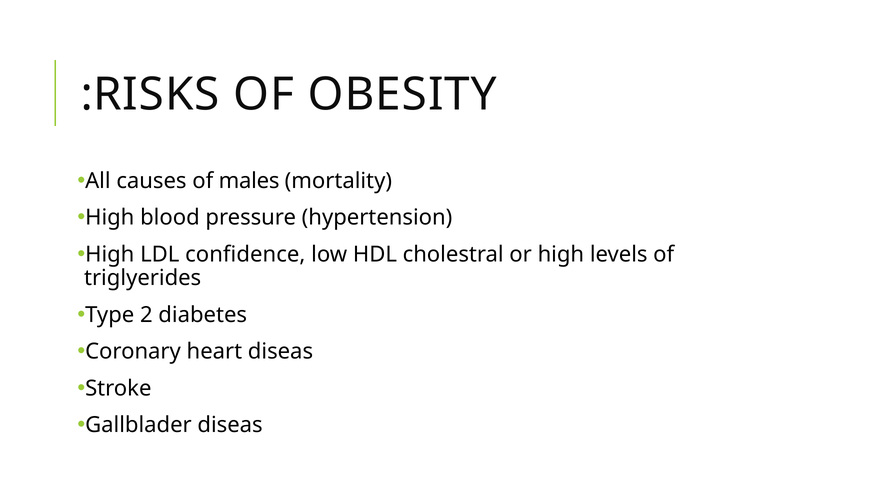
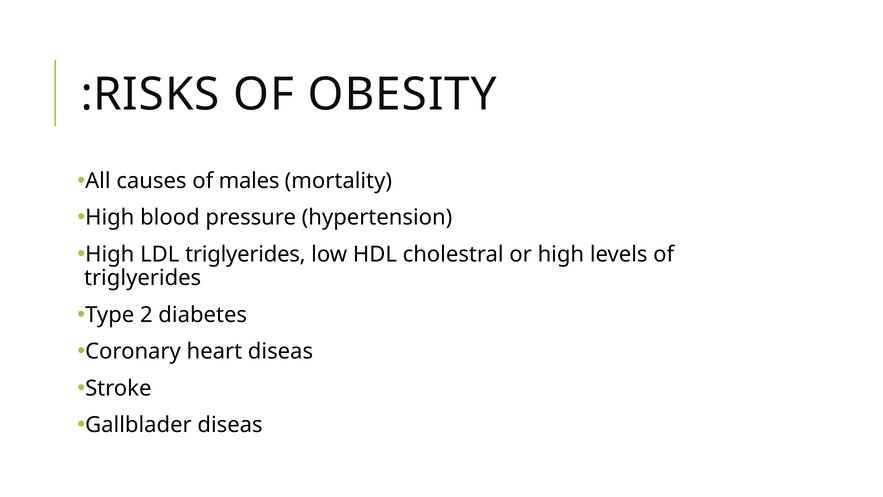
LDL confidence: confidence -> triglyerides (245, 254)
